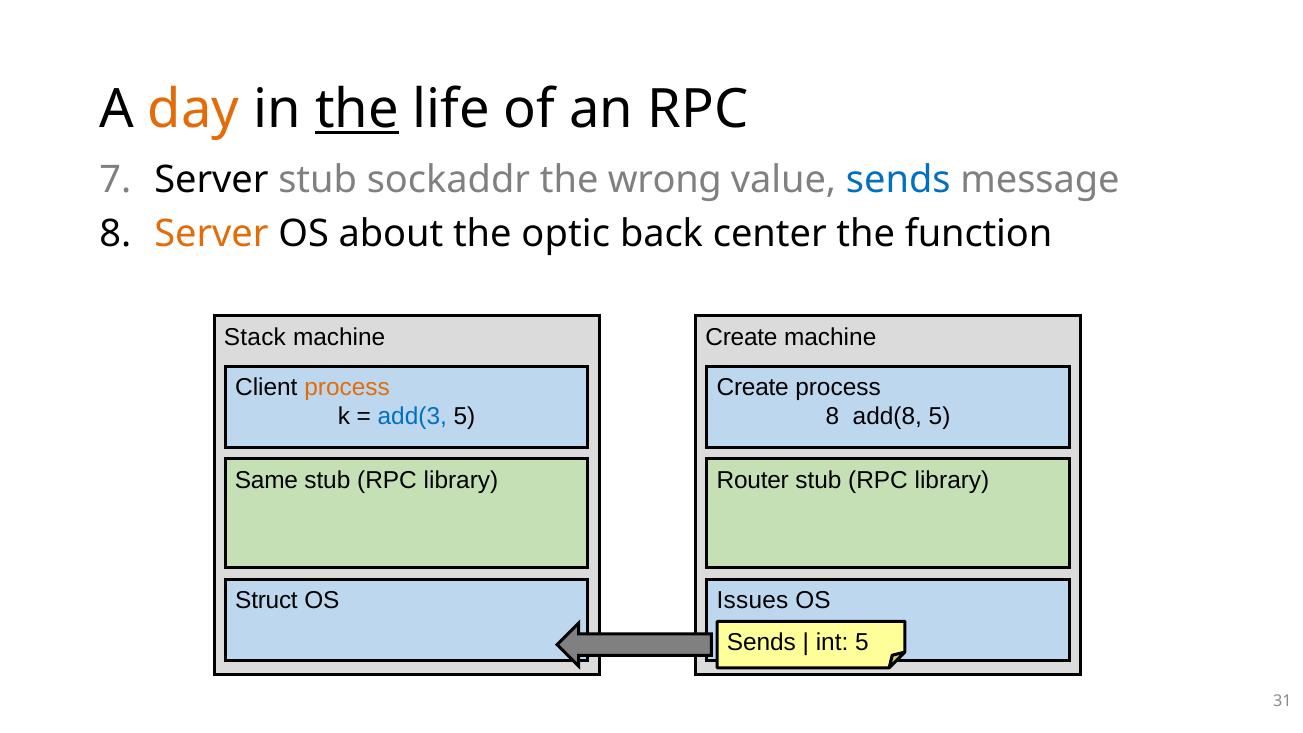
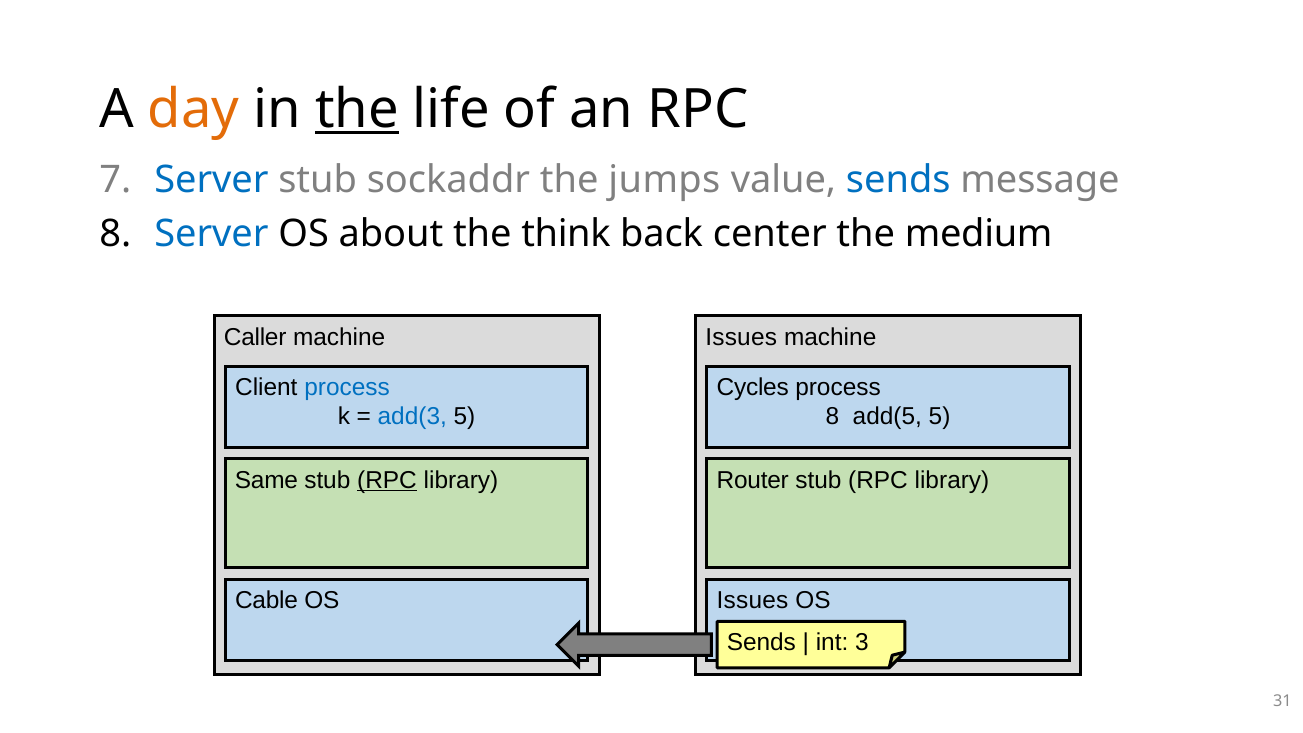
Server colour: black -> blue (211, 180)
wrong: wrong -> jumps (664, 180)
Server colour: orange -> blue (211, 234)
optic: optic -> think (566, 234)
function: function -> medium (979, 234)
Stack: Stack -> Caller (255, 337)
Create: Create -> Issues (741, 337)
process colour: orange -> blue (347, 388)
Create: Create -> Cycles (753, 388)
add(8: add(8 -> add(5 (887, 417)
RPC underline: none -> present (387, 480)
Struct: Struct -> Cable (266, 601)
int 5: 5 -> 3 (862, 642)
